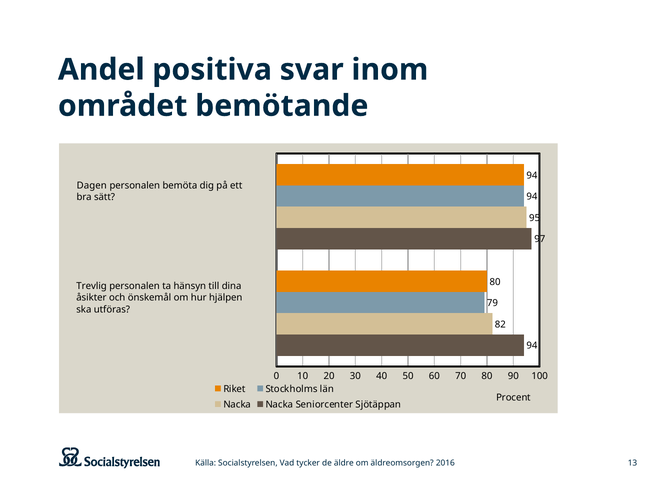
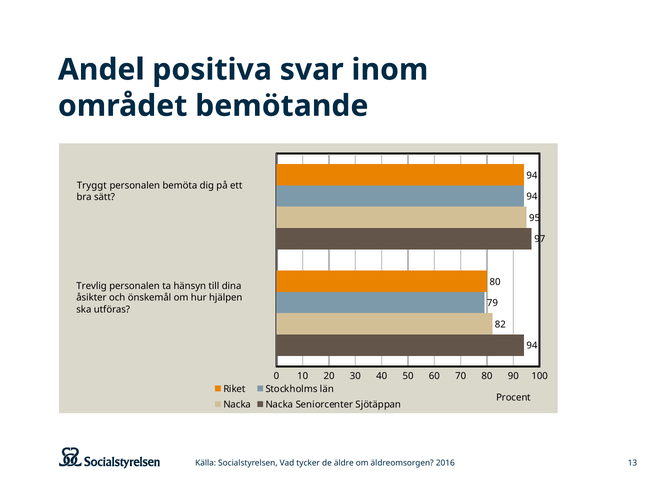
Dagen: Dagen -> Tryggt (92, 186)
